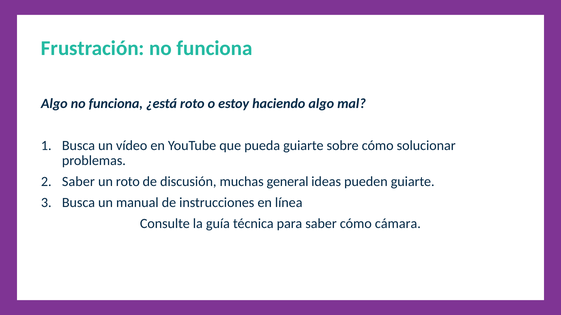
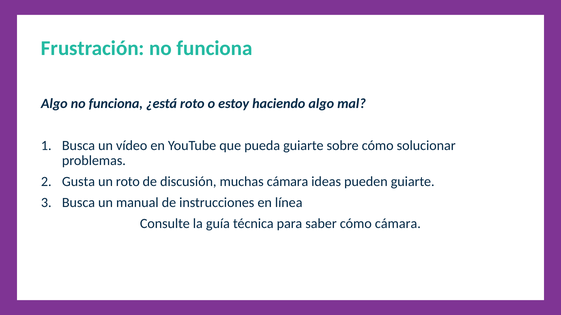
Saber: Saber -> Gusta (79, 182)
muchas general: general -> cámara (288, 182)
